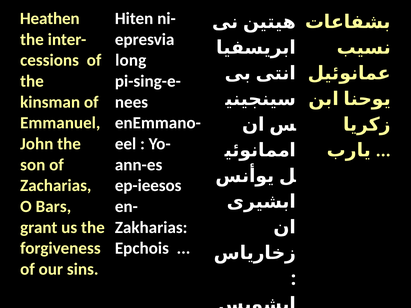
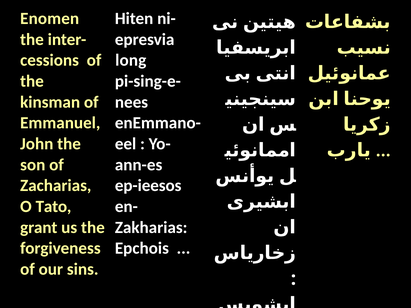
Heathen: Heathen -> Enomen (50, 19)
Bars: Bars -> Tato (53, 207)
